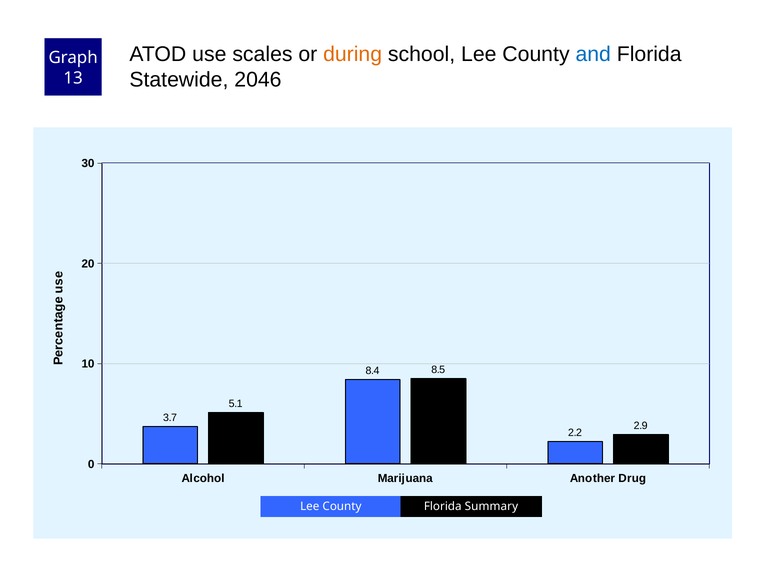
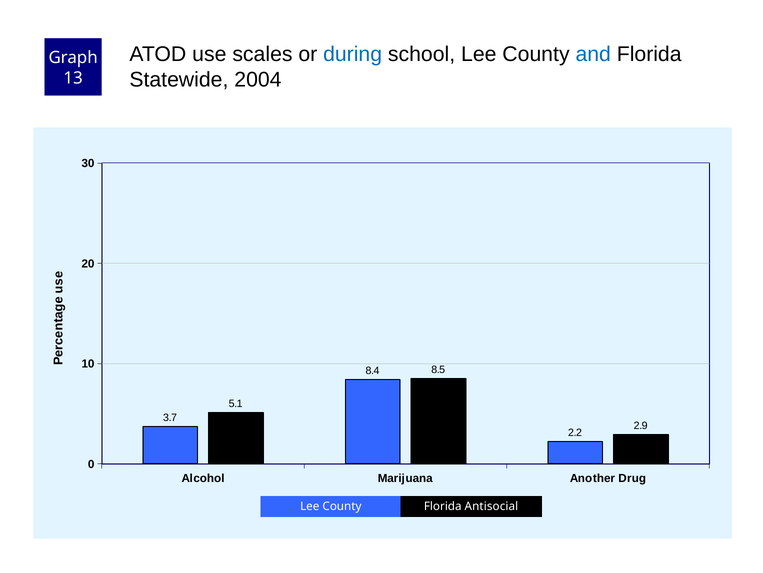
during colour: orange -> blue (353, 54)
2046: 2046 -> 2004 (258, 80)
Summary: Summary -> Antisocial (491, 506)
